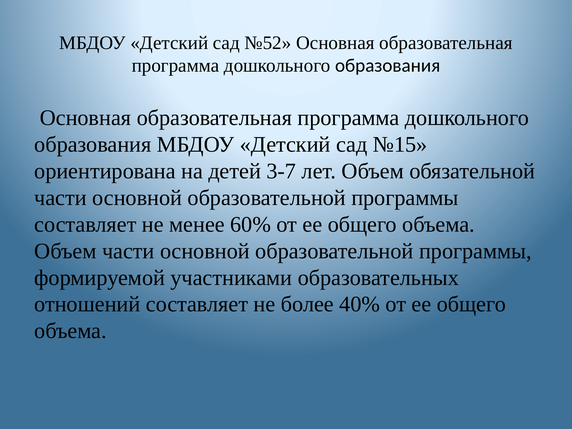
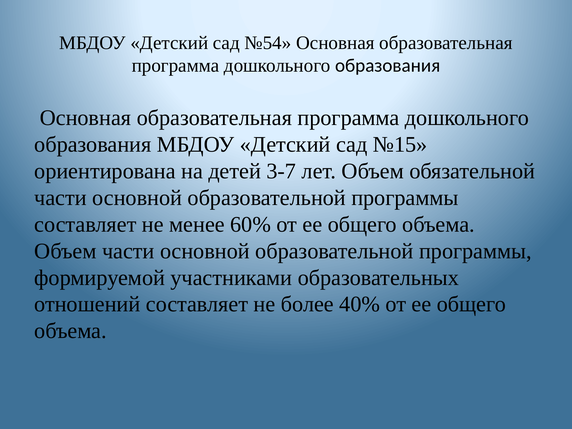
№52: №52 -> №54 (268, 43)
